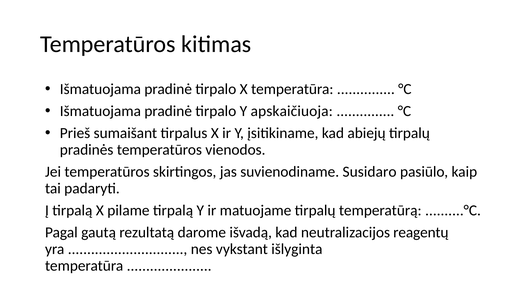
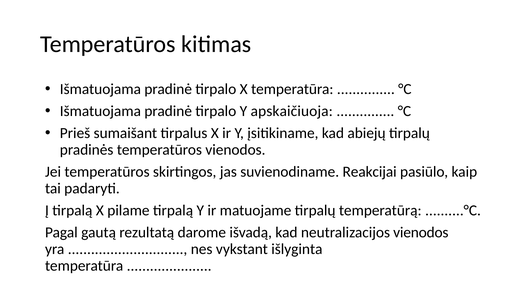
Susidaro: Susidaro -> Reakcijai (370, 172)
neutralizacijos reagentų: reagentų -> vienodos (421, 232)
